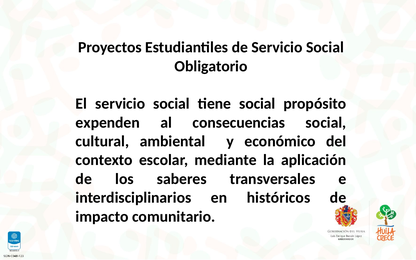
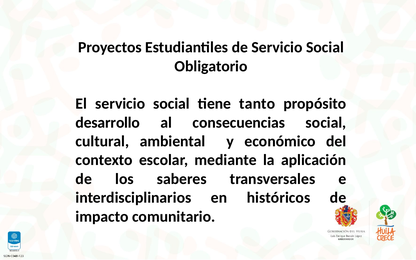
tiene social: social -> tanto (257, 104)
expenden: expenden -> desarrollo (108, 123)
